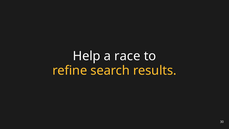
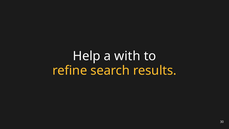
race: race -> with (127, 56)
